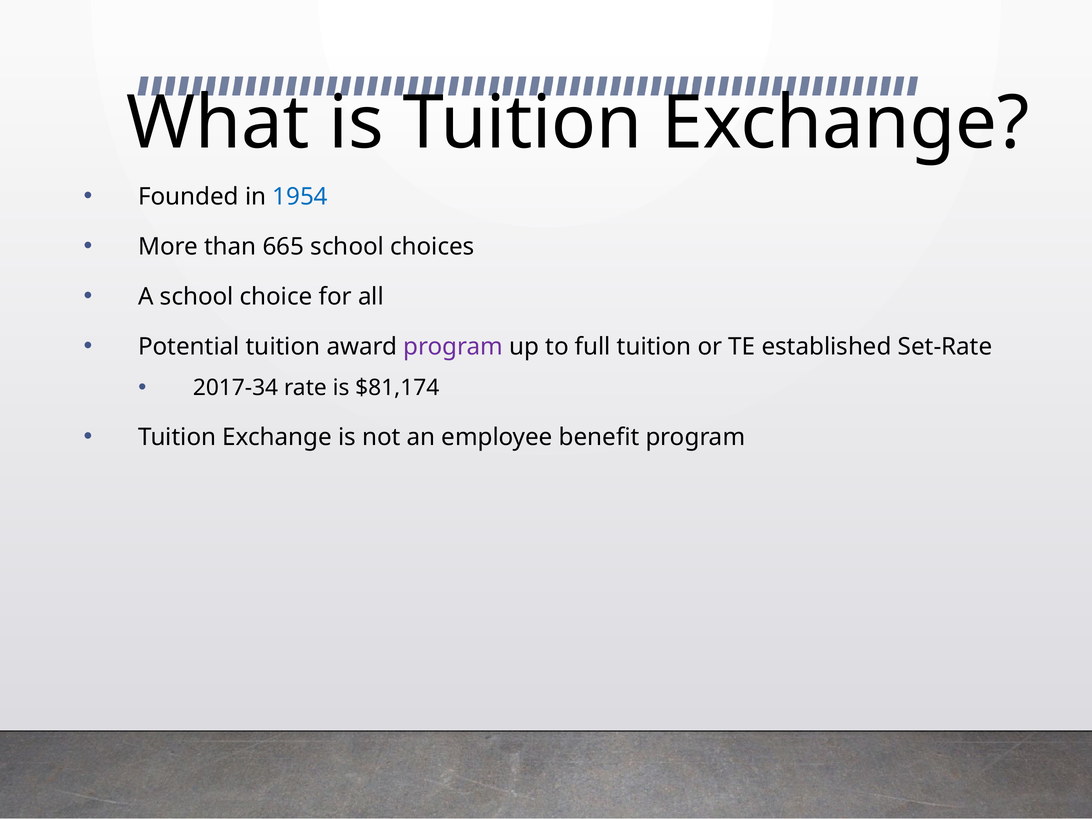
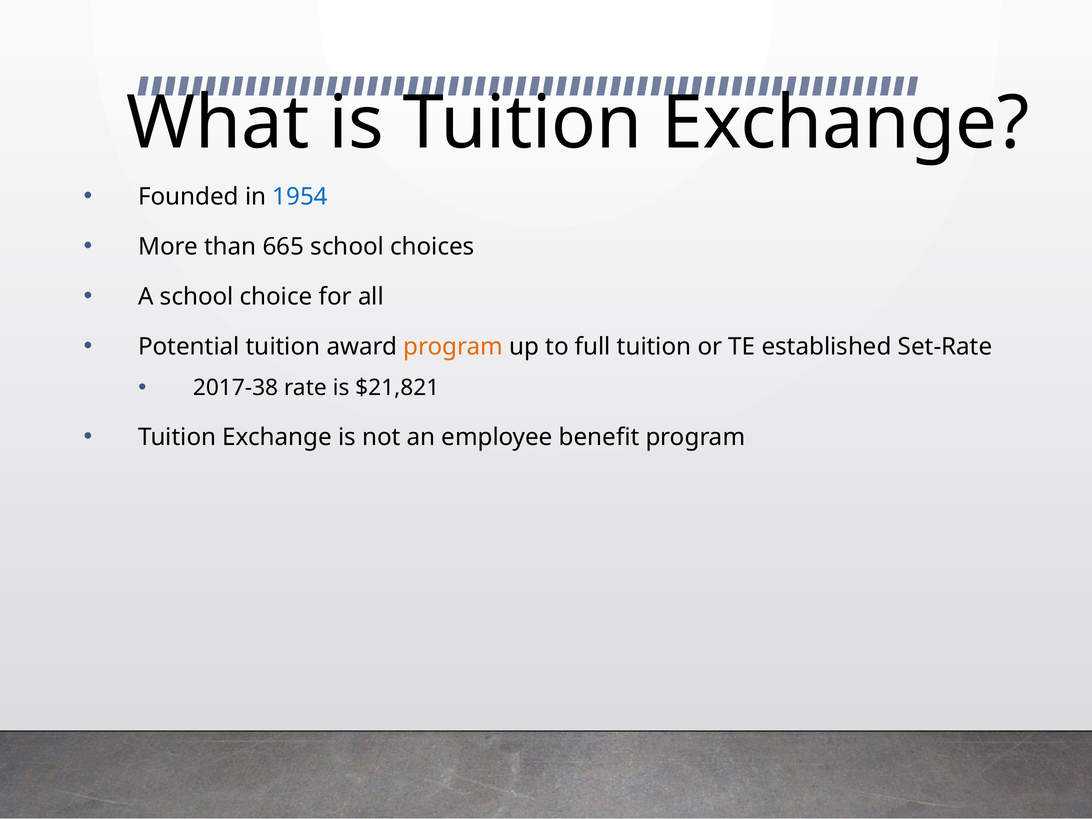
program colour: purple -> orange (453, 347)
2017-34: 2017-34 -> 2017-38 (236, 388)
$81,174: $81,174 -> $21,821 (397, 388)
